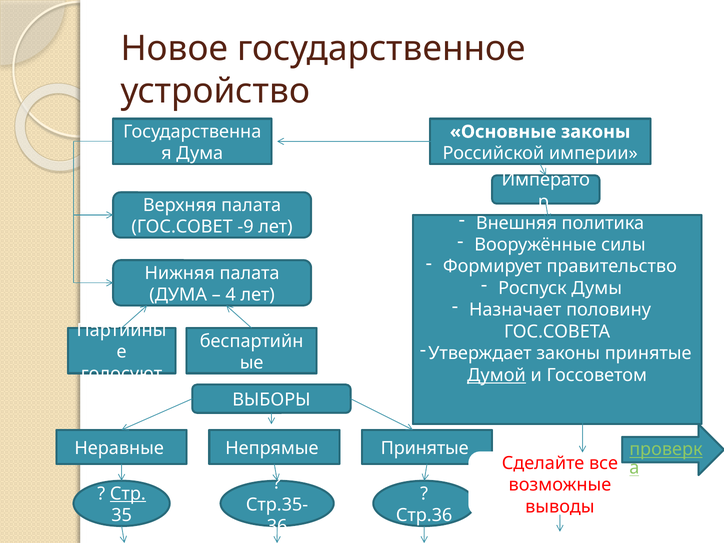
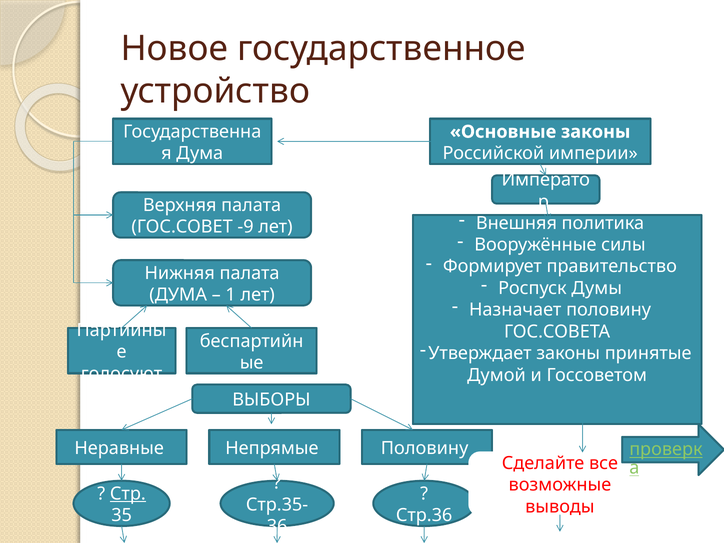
4: 4 -> 1 (231, 295)
Думой underline: present -> none (497, 375)
Непрямые Принятые: Принятые -> Половину (425, 448)
